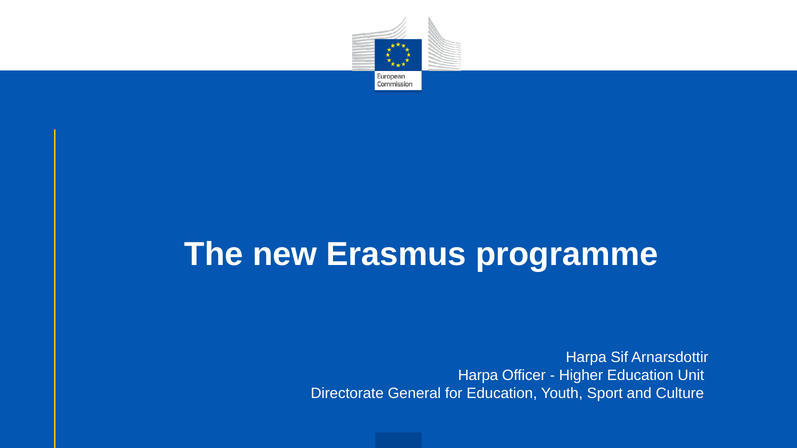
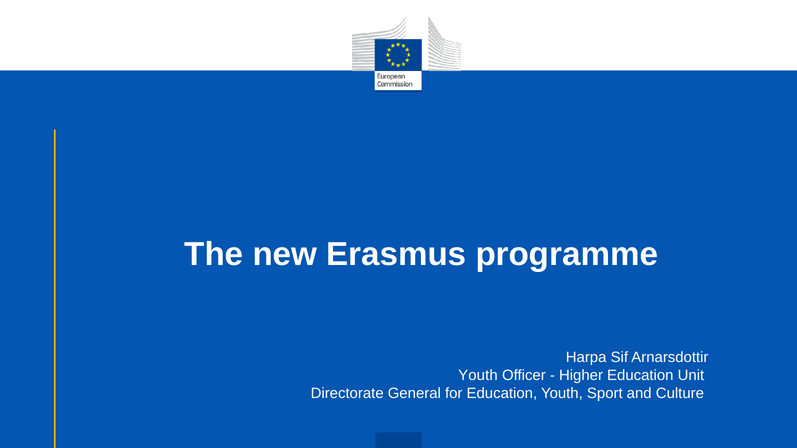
Harpa: Harpa -> Youth (478, 376)
